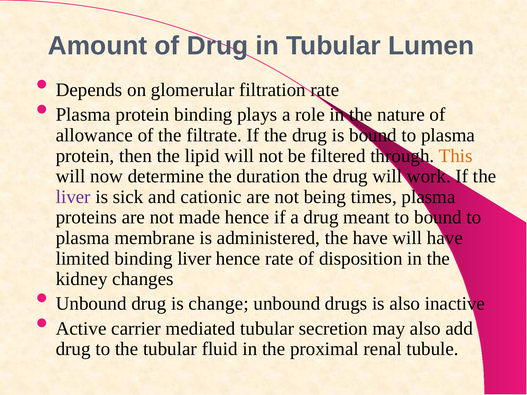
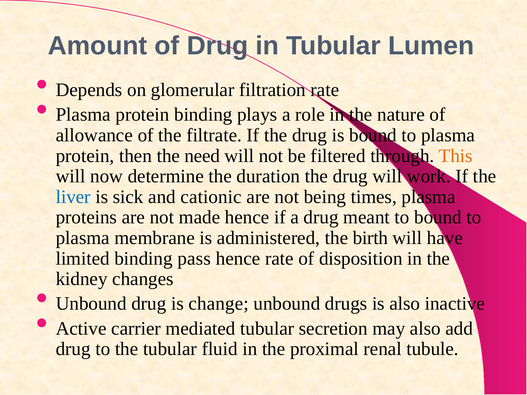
lipid: lipid -> need (202, 156)
liver colour: purple -> blue (73, 197)
the have: have -> birth (370, 238)
binding liver: liver -> pass (194, 259)
